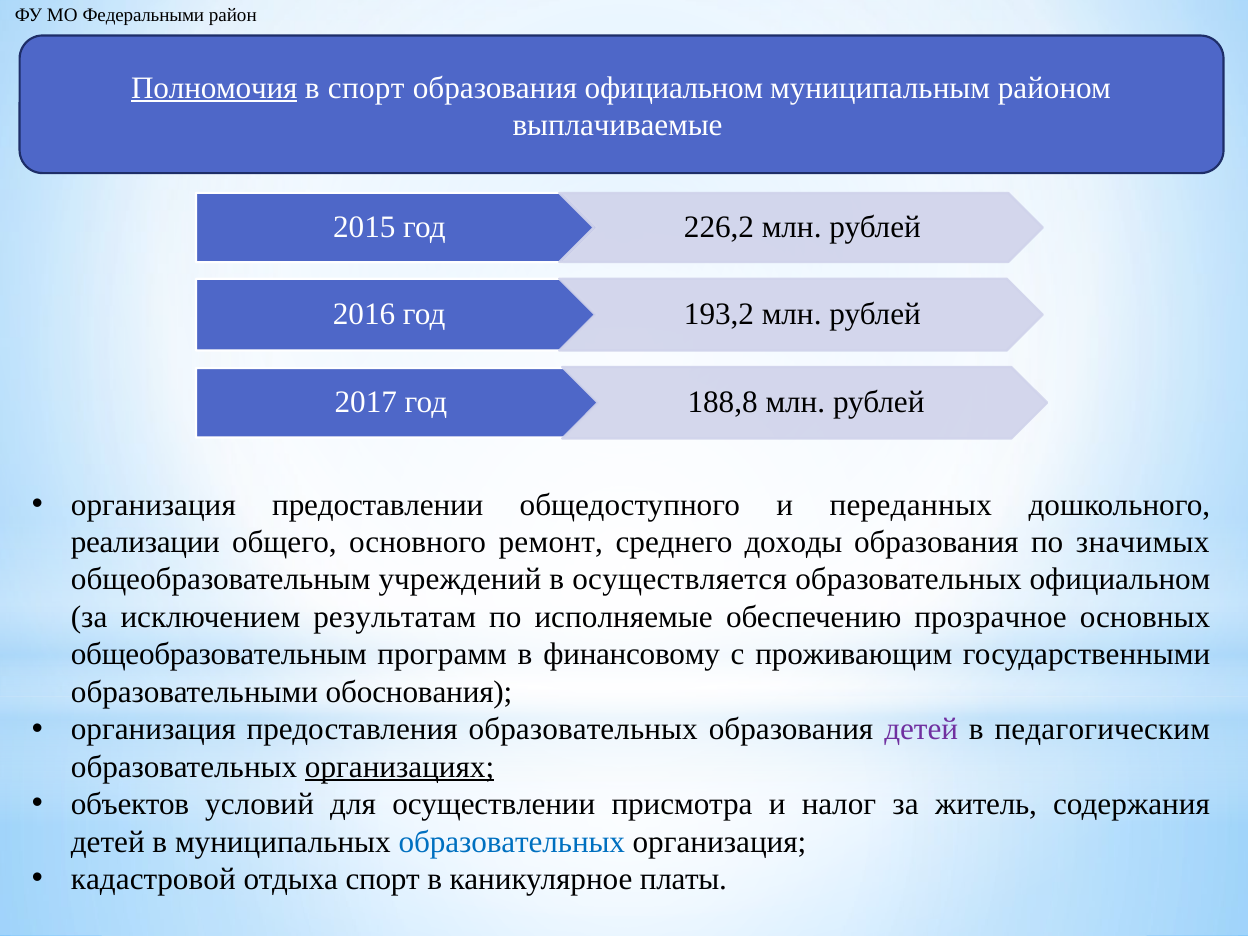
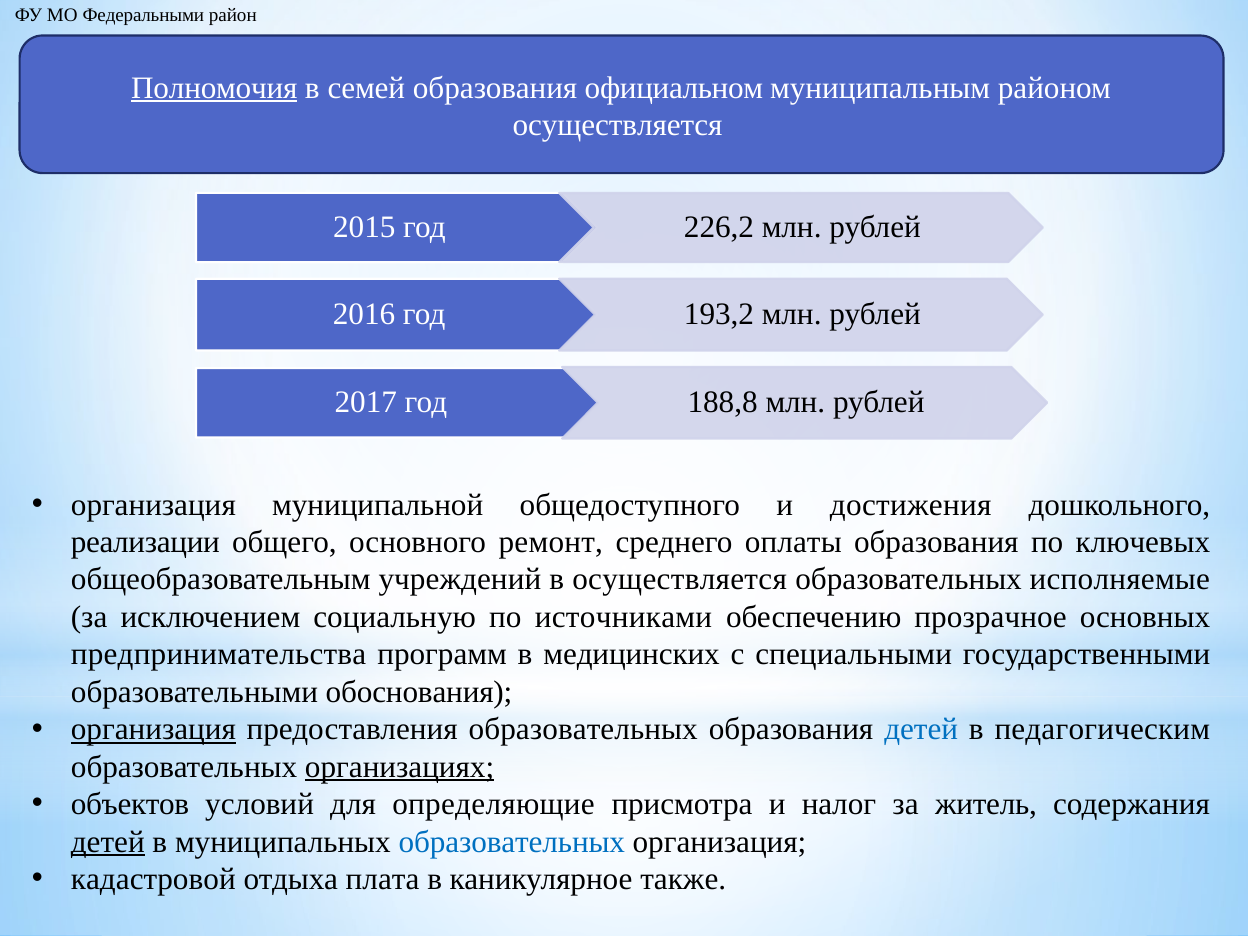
в спорт: спорт -> семей (366, 88)
выплачиваемые: выплачиваемые -> осуществляется (617, 125)
предоставлении: предоставлении -> муниципальной (378, 505)
переданных: переданных -> достижения (911, 505)
доходы: доходы -> оплаты (793, 542)
значимых: значимых -> ключевых (1143, 542)
образовательных официальном: официальном -> исполняемые (1120, 580)
результатам: результатам -> социальную (395, 617)
исполняемые: исполняемые -> источниками (623, 617)
общеобразовательным: общеобразовательным -> предпринимательства (219, 655)
финансовому: финансовому -> медицинских (632, 655)
проживающим: проживающим -> специальными (854, 655)
организация underline: none -> present (153, 729)
детей colour: purple -> blue (921, 729)
осуществлении: осуществлении -> определяющие (494, 804)
детей underline: none -> present (108, 842)
отдыха спорт: спорт -> плата (383, 879)
платы: платы -> также (683, 879)
